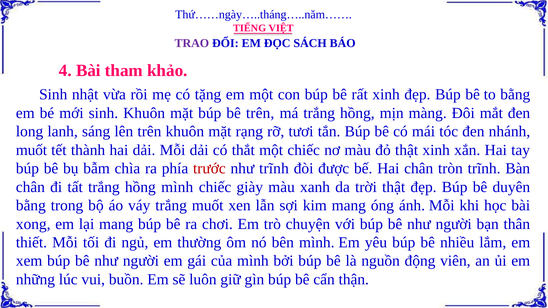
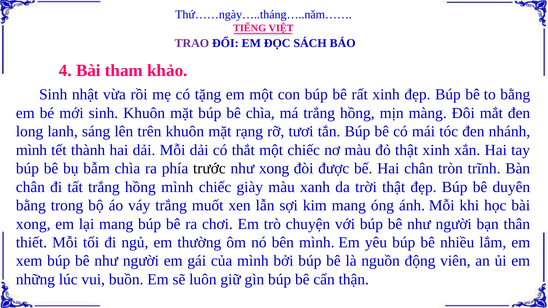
bê trên: trên -> chìa (260, 113)
muốt: muốt -> mình (31, 150)
trước colour: red -> black (209, 168)
như trĩnh: trĩnh -> xong (274, 168)
